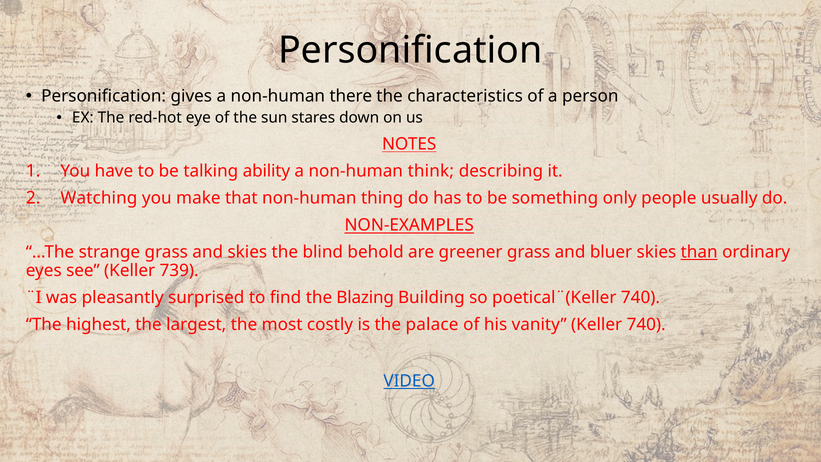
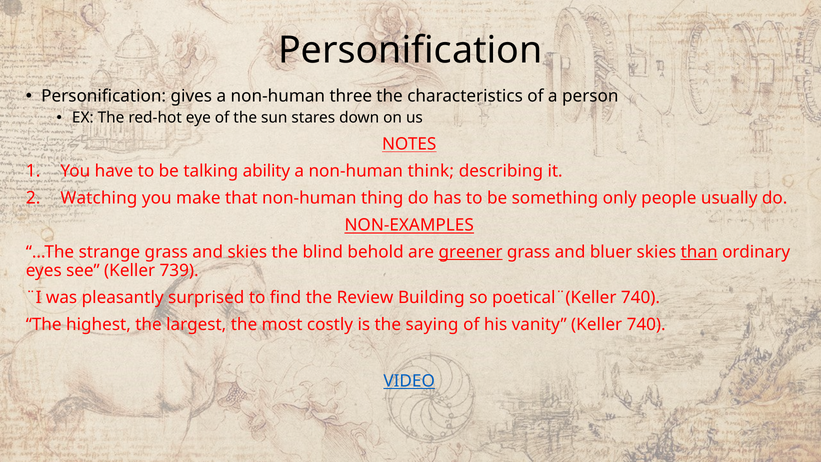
there: there -> three (351, 96)
greener underline: none -> present (471, 252)
Blazing: Blazing -> Review (365, 298)
palace: palace -> saying (432, 325)
